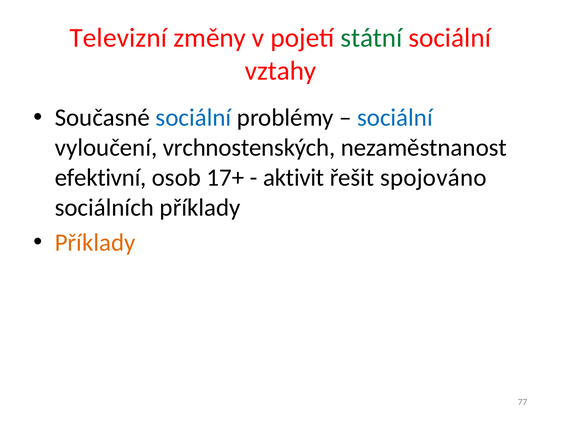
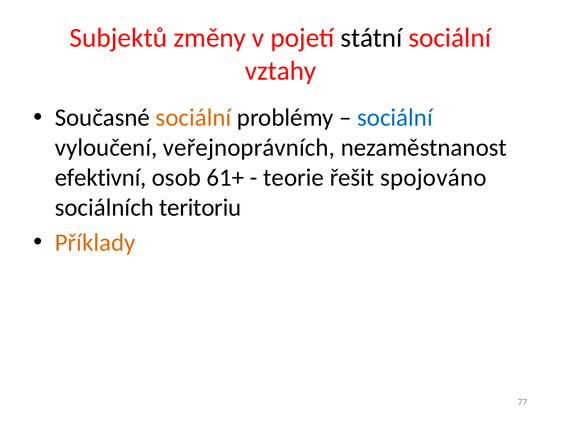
Televizní: Televizní -> Subjektů (118, 38)
státní colour: green -> black (371, 38)
sociální colour: blue -> orange (193, 118)
vrchnostenských: vrchnostenských -> veřejnoprávních (249, 148)
17+: 17+ -> 61+ (225, 178)
aktivit: aktivit -> teorie (294, 178)
sociálních příklady: příklady -> teritoriu (200, 207)
